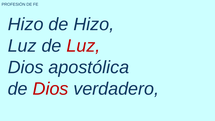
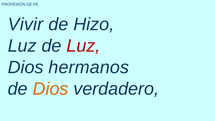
Hizo: Hizo -> Vivir (26, 24)
apostólica: apostólica -> hermanos (89, 67)
Dios colour: red -> orange (51, 89)
